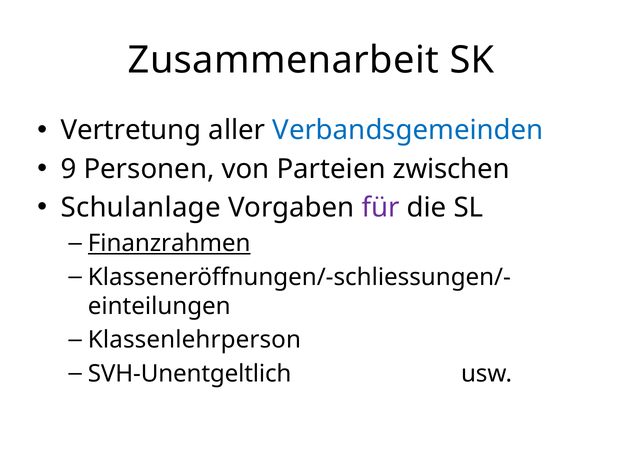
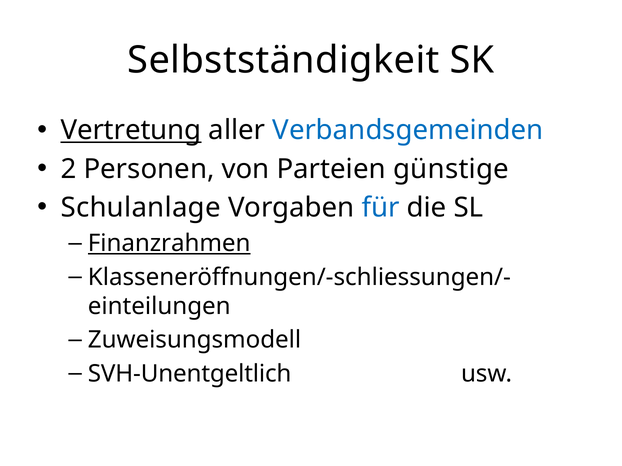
Zusammenarbeit: Zusammenarbeit -> Selbstständigkeit (283, 60)
Vertretung underline: none -> present (131, 131)
9: 9 -> 2 (69, 169)
zwischen: zwischen -> günstige (451, 169)
für colour: purple -> blue (381, 208)
Klassenlehrperson: Klassenlehrperson -> Zuweisungsmodell (194, 340)
